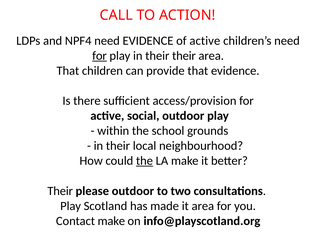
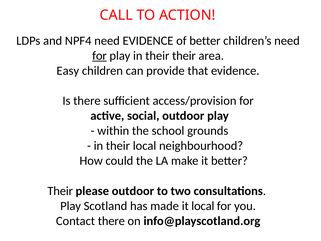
of active: active -> better (205, 41)
That: That -> Easy (68, 71)
the underline: present -> none (144, 161)
it area: area -> local (203, 206)
Contact make: make -> there (111, 221)
